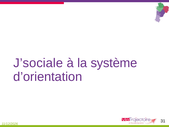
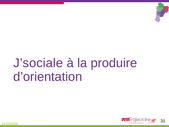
système: système -> produire (114, 63)
